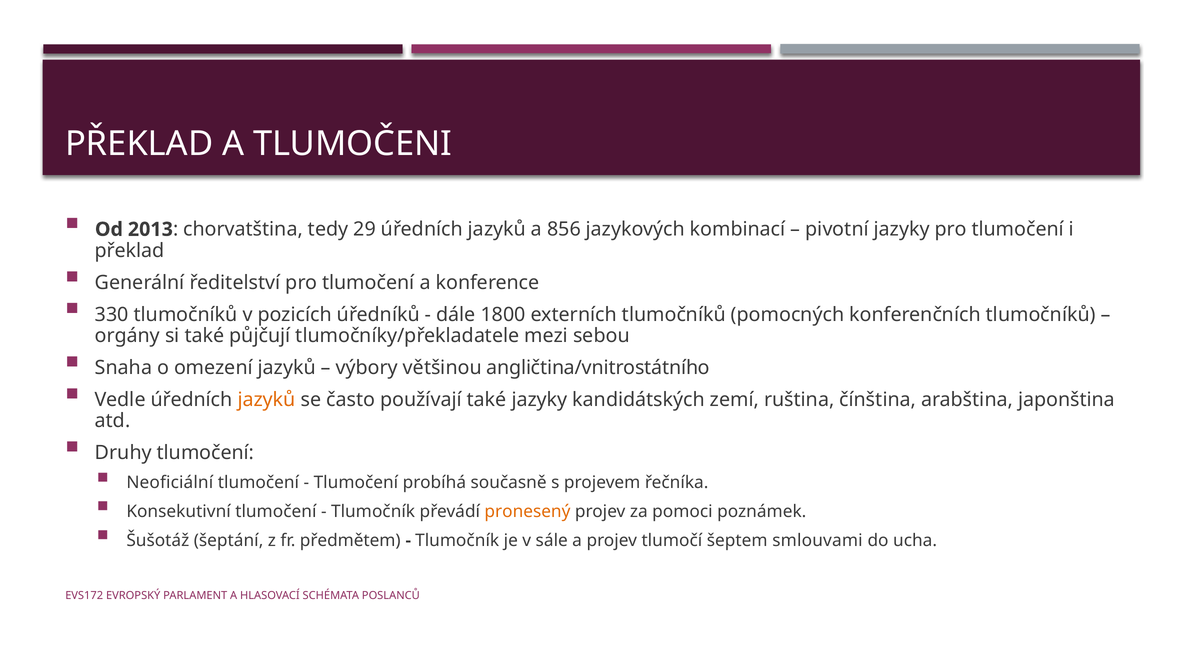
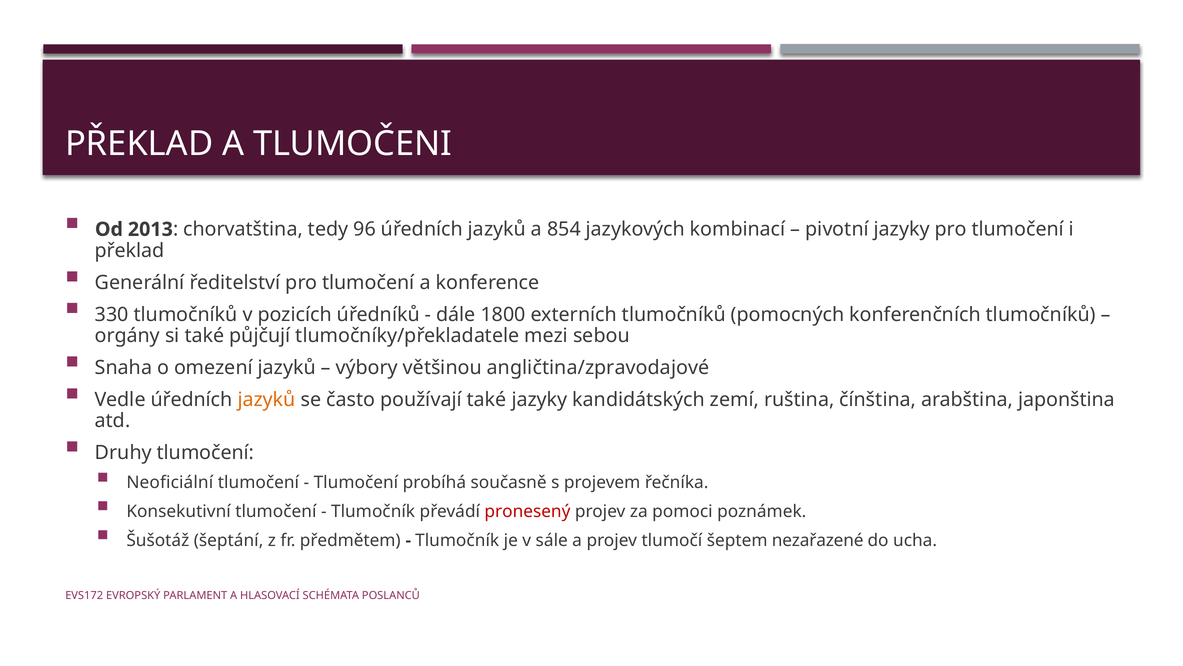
29: 29 -> 96 (365, 229)
856: 856 -> 854 (564, 229)
angličtina/vnitrostátního: angličtina/vnitrostátního -> angličtina/zpravodajové (598, 367)
pronesený colour: orange -> red (527, 511)
smlouvami: smlouvami -> nezařazené (818, 540)
